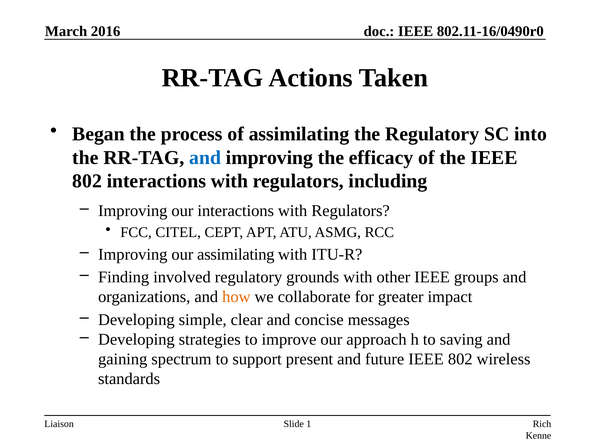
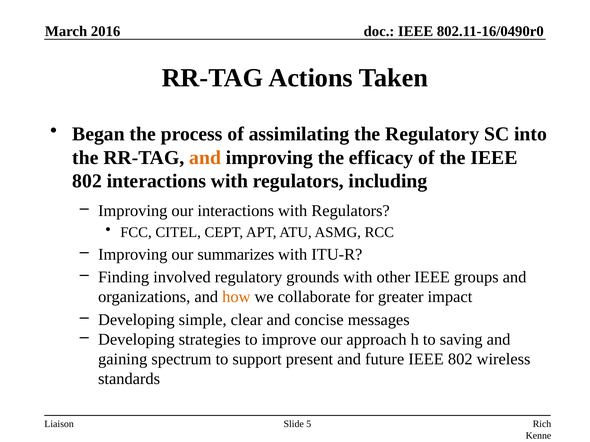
and colour: blue -> orange (205, 158)
our assimilating: assimilating -> summarizes (236, 255)
1: 1 -> 5 (309, 424)
